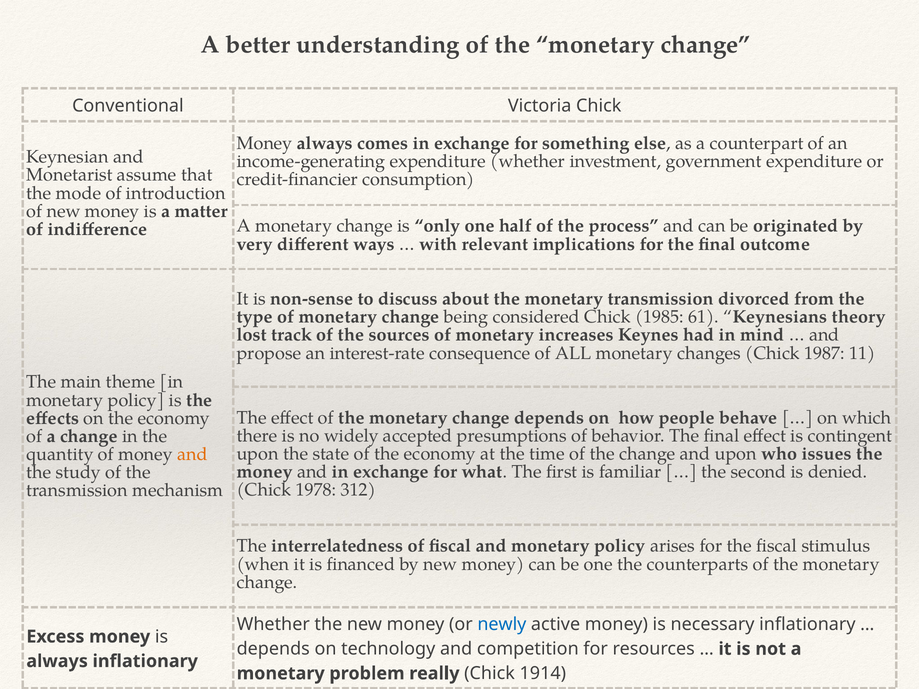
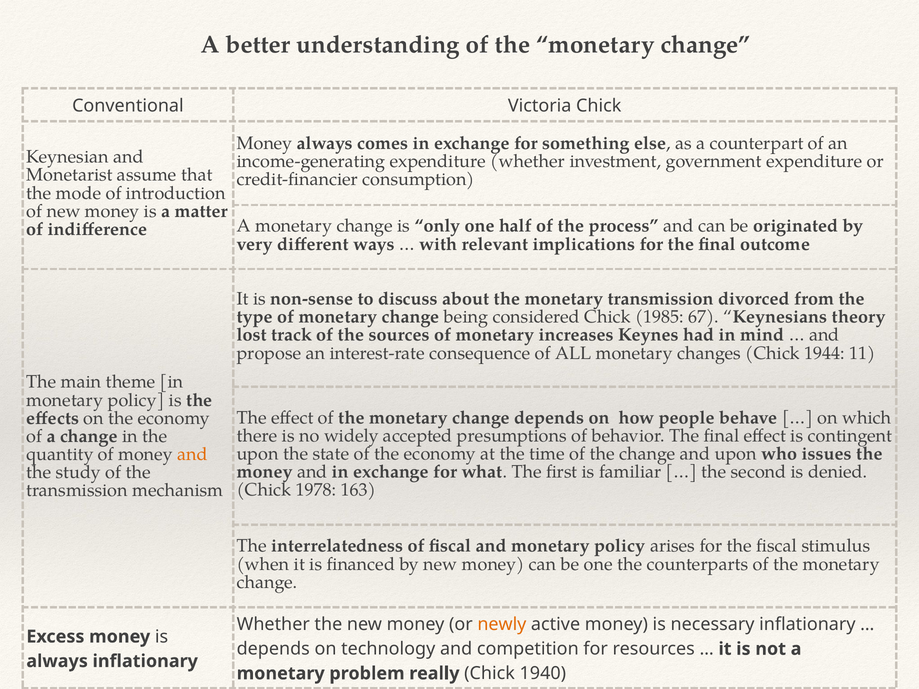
61: 61 -> 67 (704, 317)
1987: 1987 -> 1944 (825, 353)
312: 312 -> 163 (358, 490)
newly colour: blue -> orange (502, 625)
1914: 1914 -> 1940 (543, 674)
